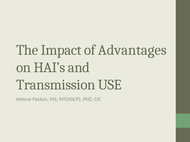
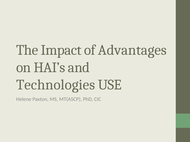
Transmission: Transmission -> Technologies (56, 85)
